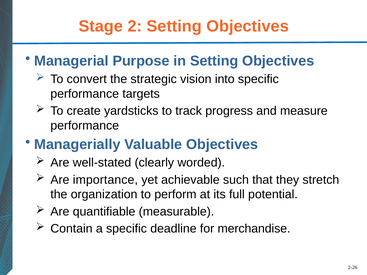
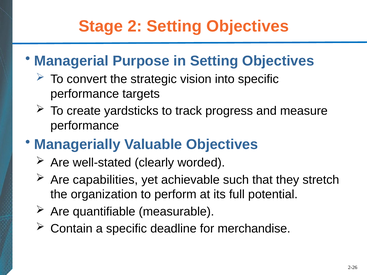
importance: importance -> capabilities (105, 180)
